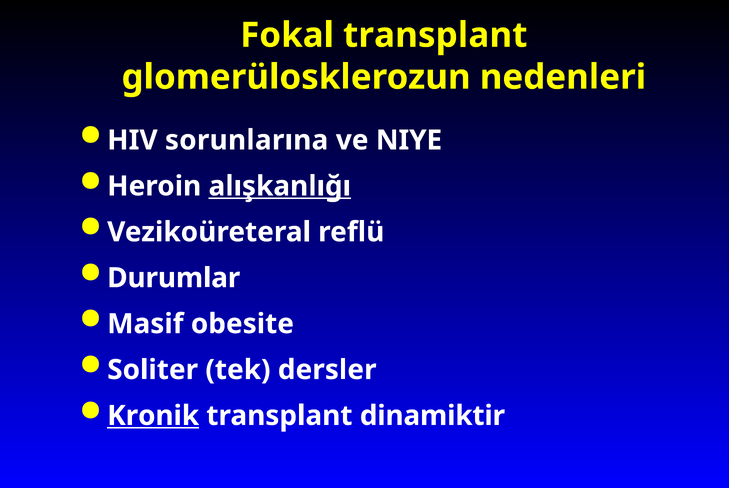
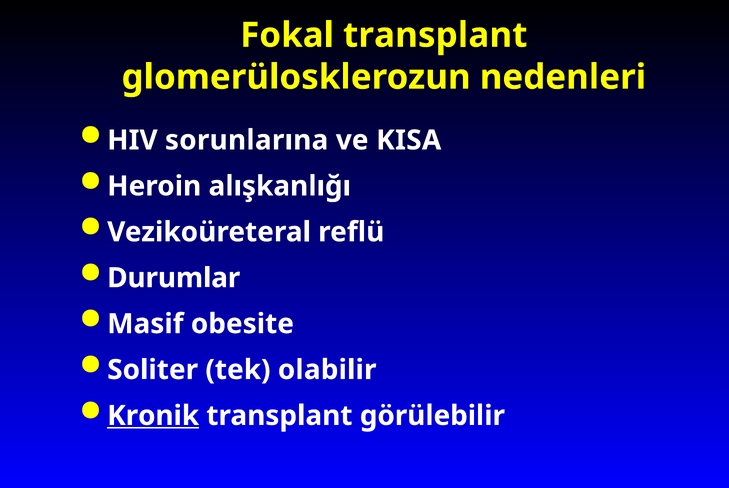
NIYE: NIYE -> KISA (409, 140)
alışkanlığı underline: present -> none (280, 186)
dersler: dersler -> olabilir (327, 370)
dinamiktir: dinamiktir -> görülebilir (432, 416)
